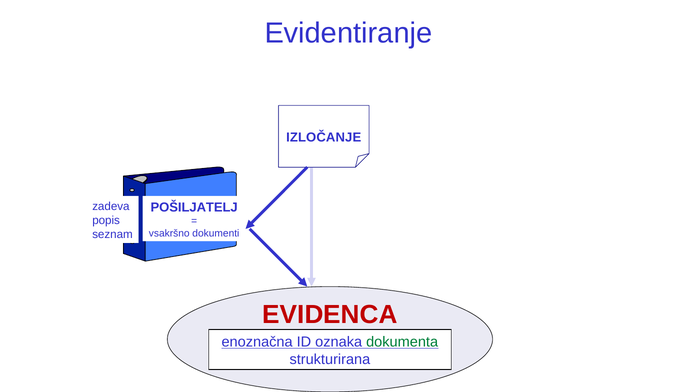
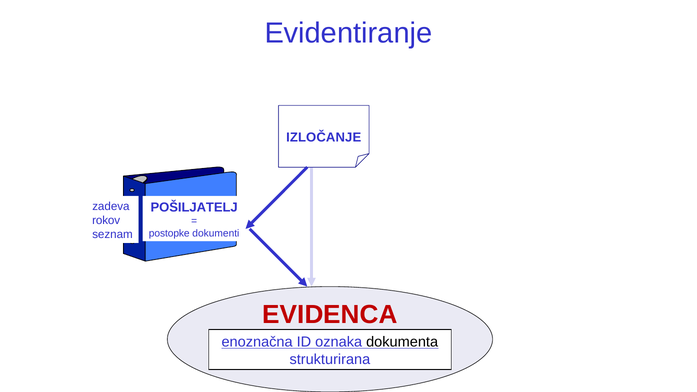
popis: popis -> rokov (106, 220)
vsakršno: vsakršno -> postopke (169, 233)
dokumenta colour: green -> black (402, 342)
